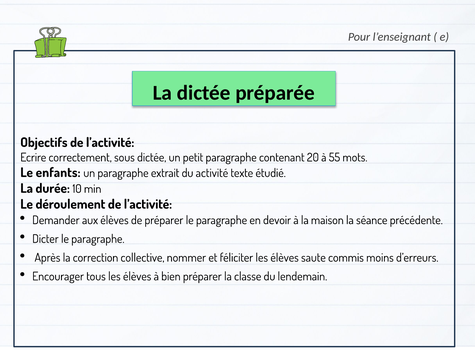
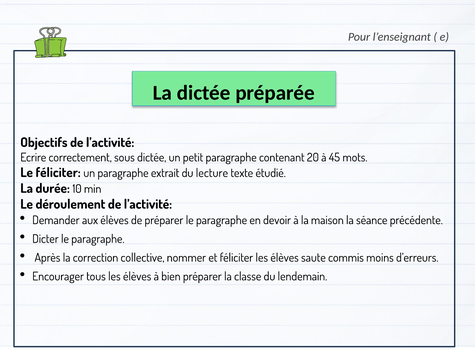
55: 55 -> 45 (334, 158)
Le enfants: enfants -> féliciter (58, 173)
activité: activité -> lecture (212, 173)
